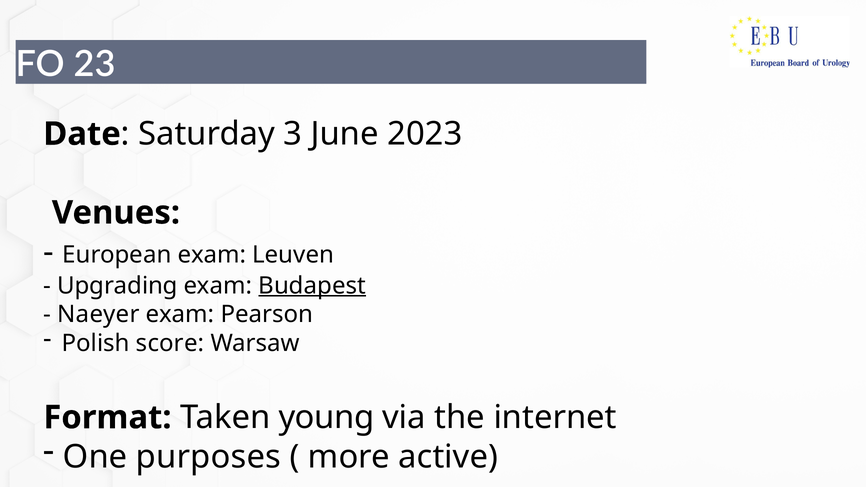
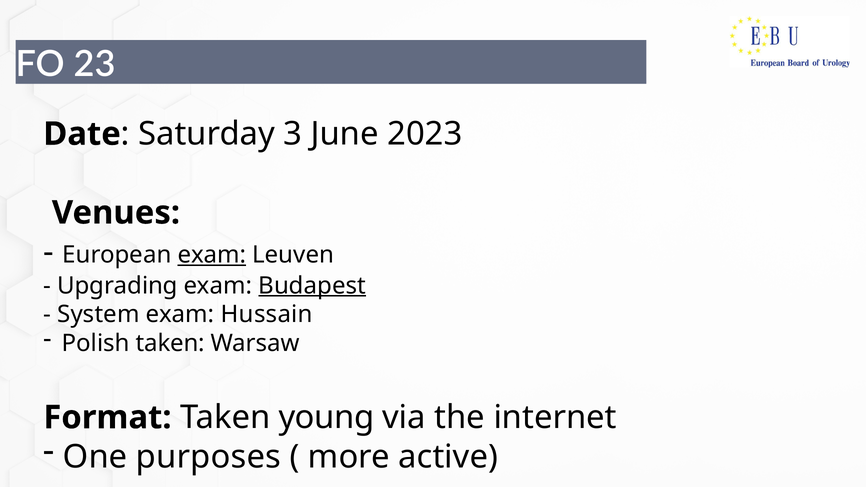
exam underline: none -> present (212, 255)
Naeyer: Naeyer -> System (98, 315)
Pearson: Pearson -> Hussain (267, 315)
Polish score: score -> taken (170, 343)
